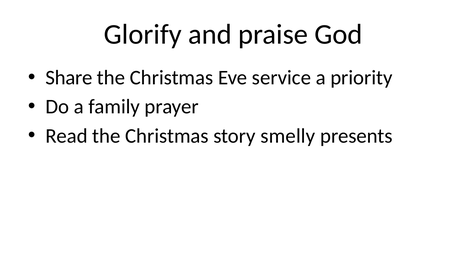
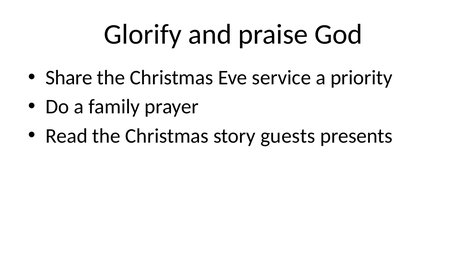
smelly: smelly -> guests (288, 136)
